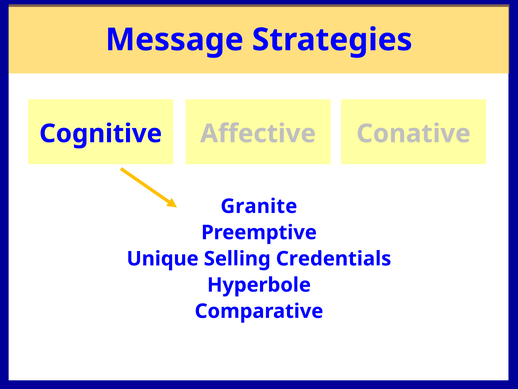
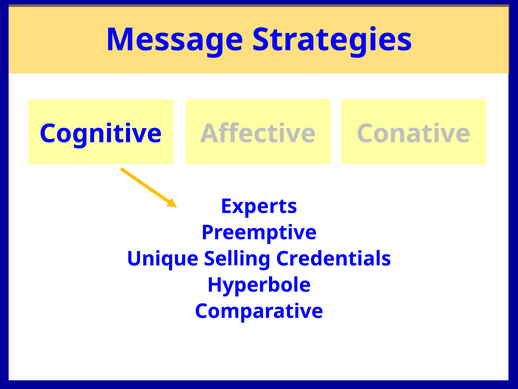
Granite: Granite -> Experts (259, 206)
